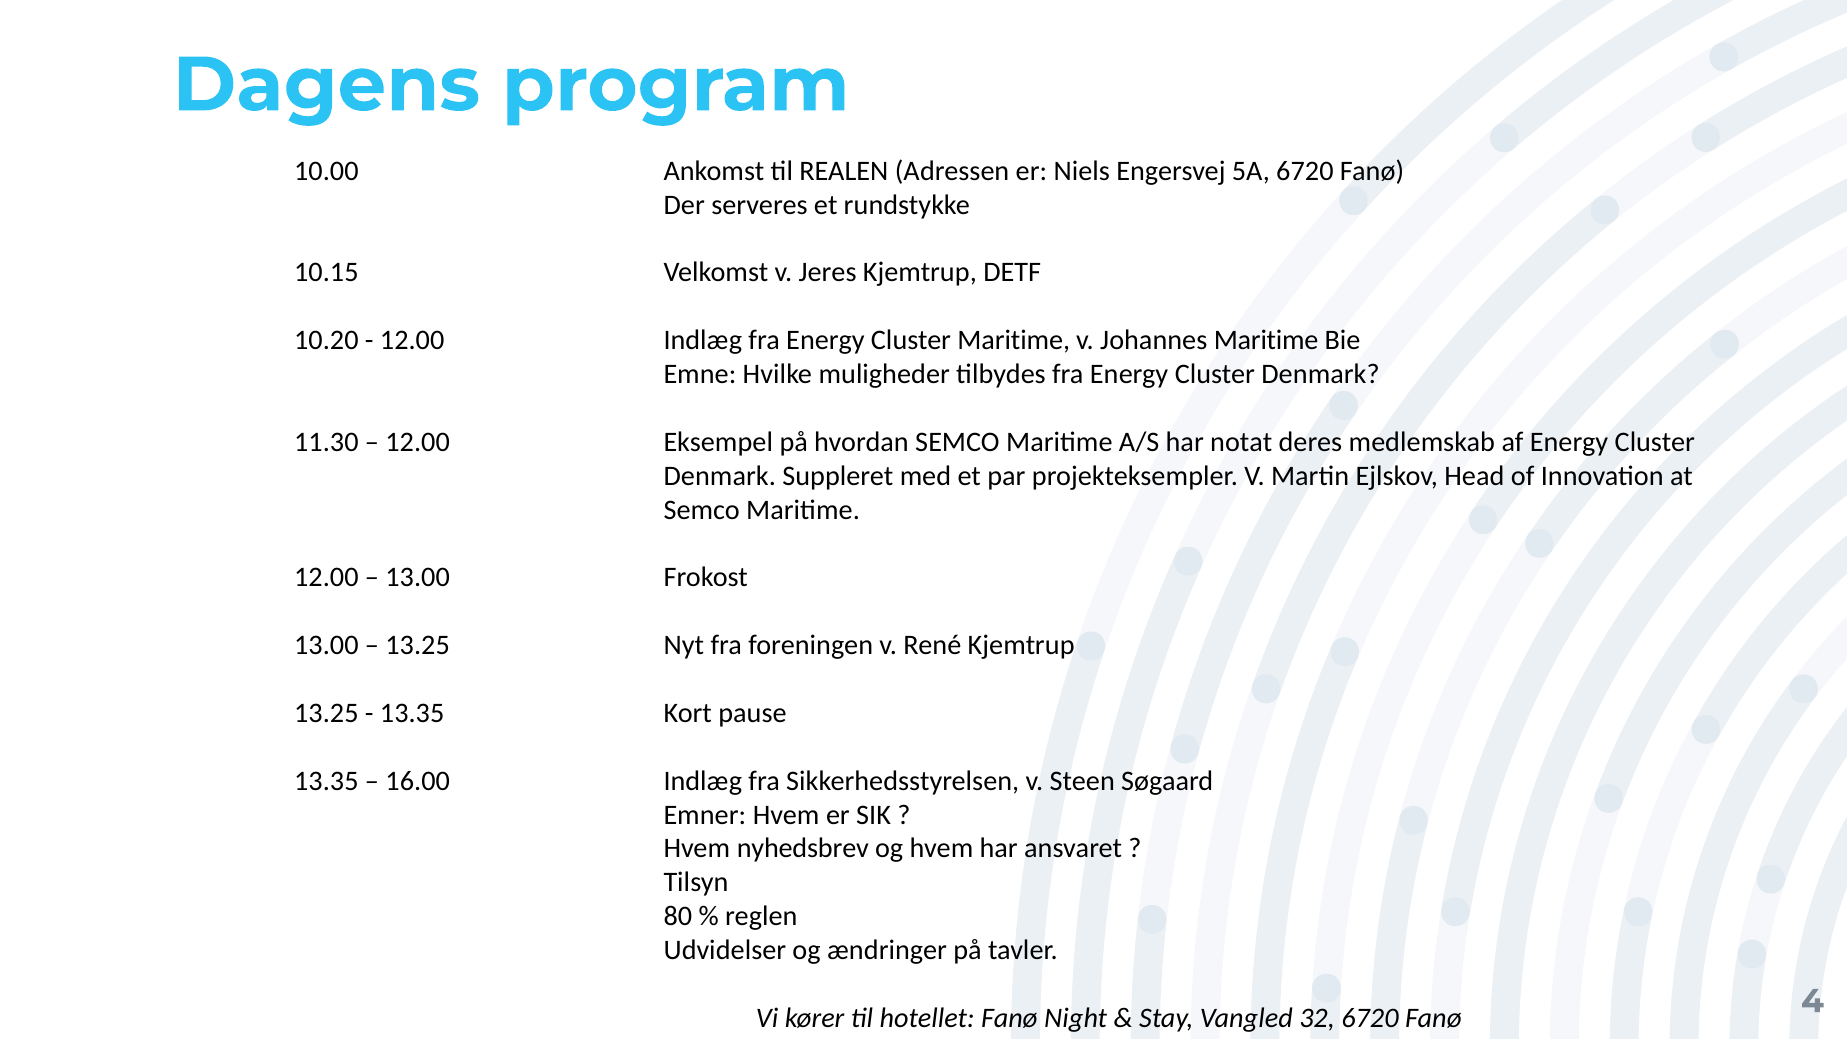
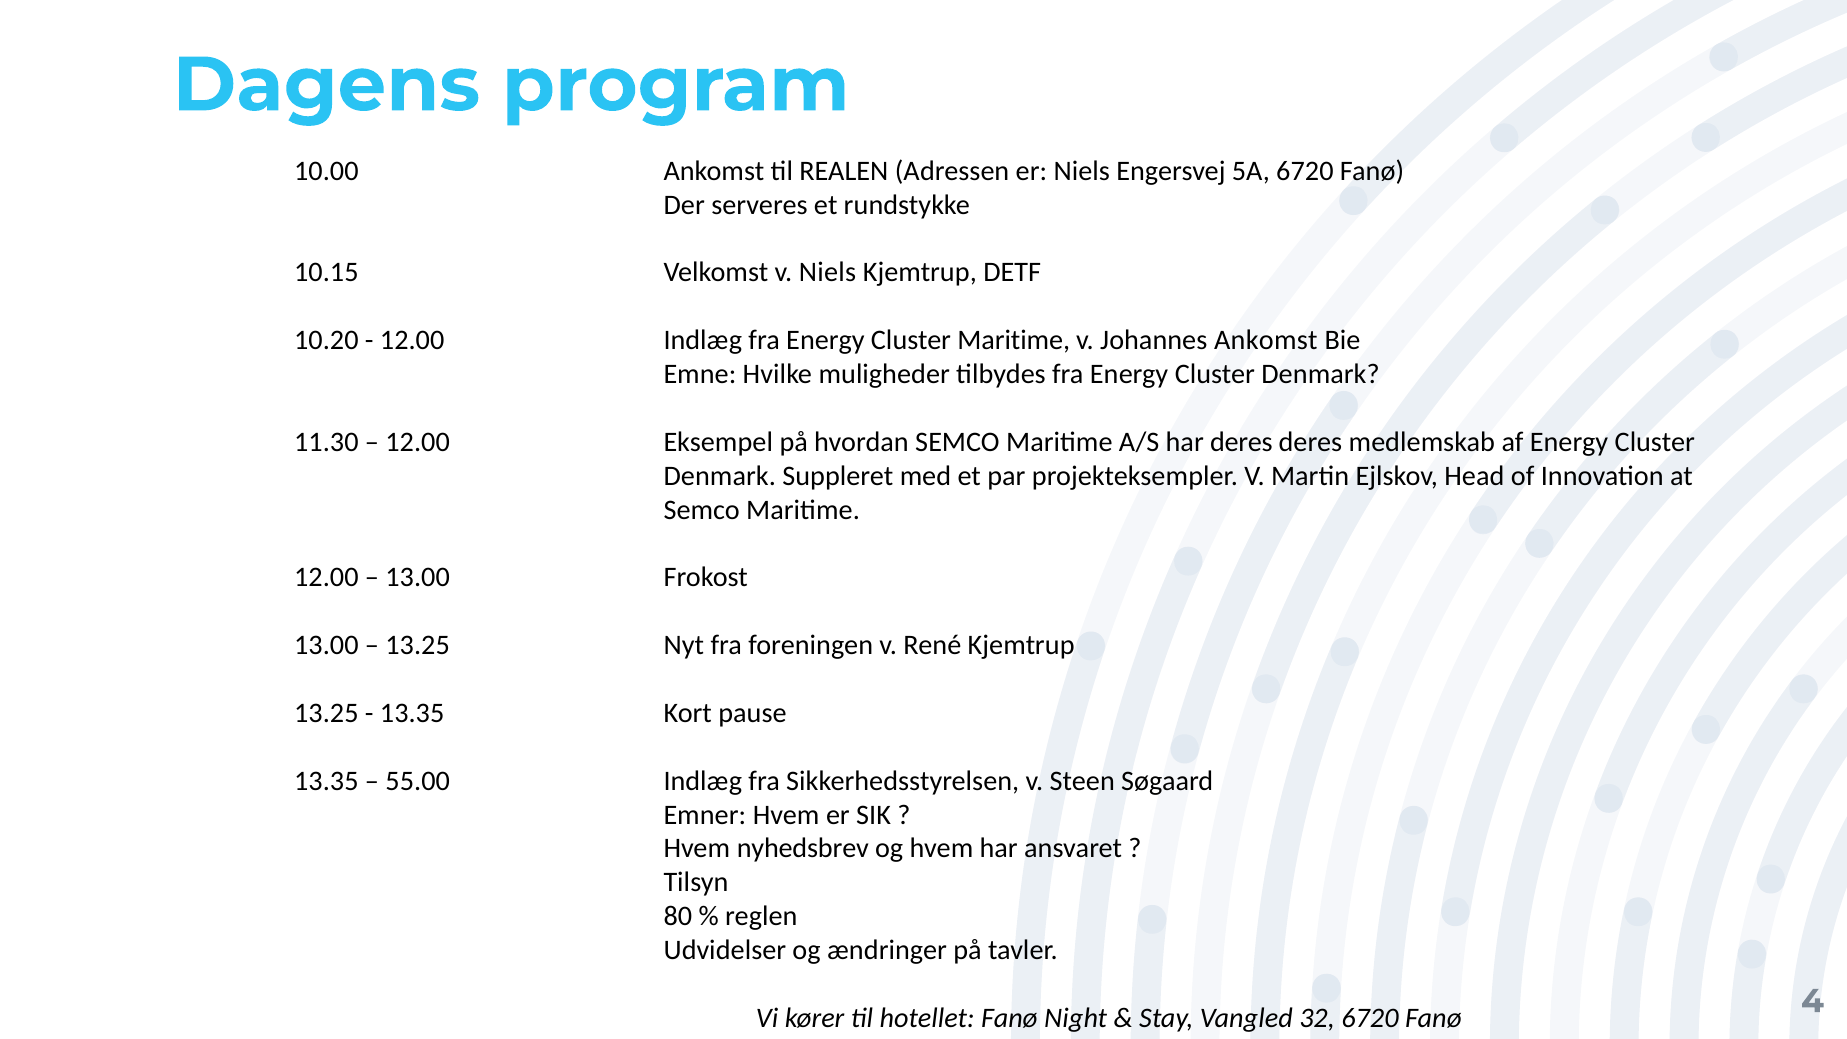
v Jeres: Jeres -> Niels (827, 273)
Johannes Maritime: Maritime -> Ankomst (1266, 340)
har notat: notat -> deres (1241, 442)
16.00: 16.00 -> 55.00 (418, 781)
